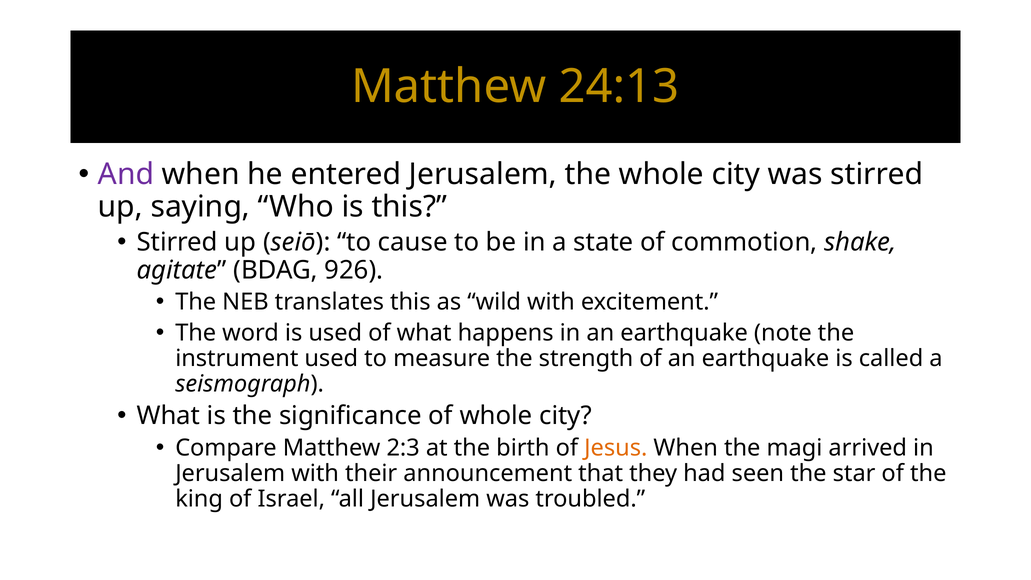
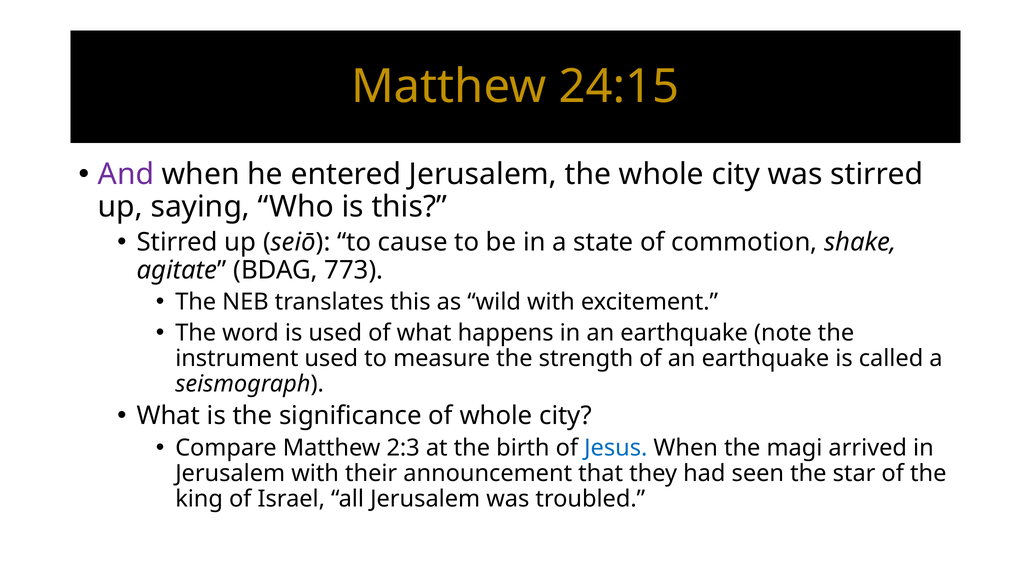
24:13: 24:13 -> 24:15 (619, 87)
926: 926 -> 773 (354, 270)
Jesus colour: orange -> blue (616, 448)
